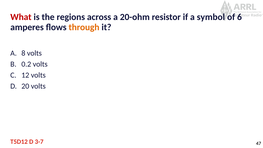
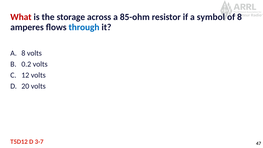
regions: regions -> storage (71, 17)
20-ohm: 20-ohm -> 85-ohm (135, 17)
of 6: 6 -> 8 (239, 17)
through colour: orange -> blue (84, 27)
